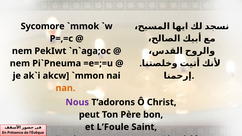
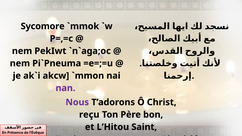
nan colour: orange -> purple (65, 88)
peut: peut -> reçu (89, 115)
L’Foule: L’Foule -> L’Hitou (113, 127)
